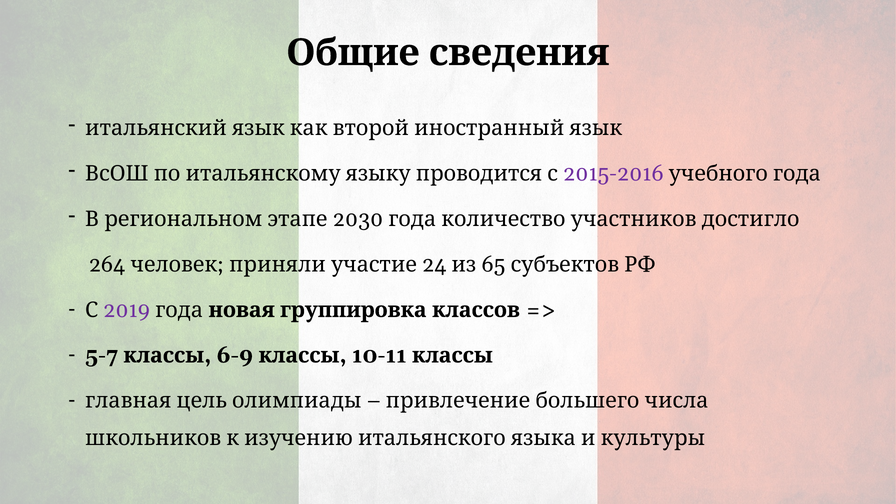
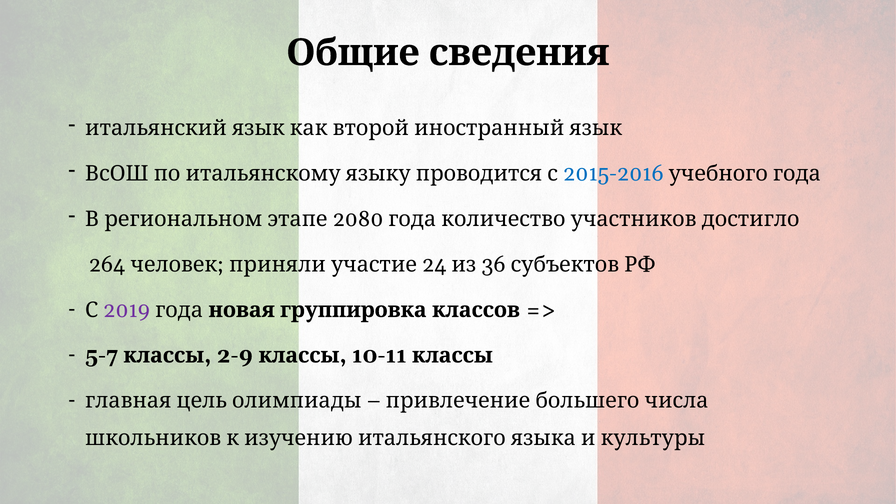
2015-2016 colour: purple -> blue (614, 174)
2030: 2030 -> 2080 (358, 219)
65: 65 -> 36 (493, 264)
6-9: 6-9 -> 2-9 (235, 355)
